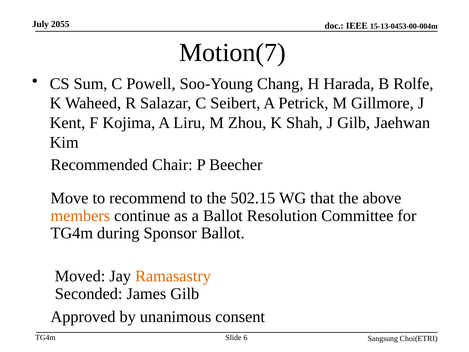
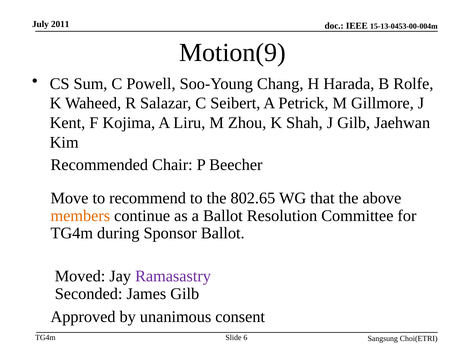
2055: 2055 -> 2011 (60, 24)
Motion(7: Motion(7 -> Motion(9 (233, 53)
502.15: 502.15 -> 802.65 (253, 198)
Ramasastry colour: orange -> purple (173, 276)
